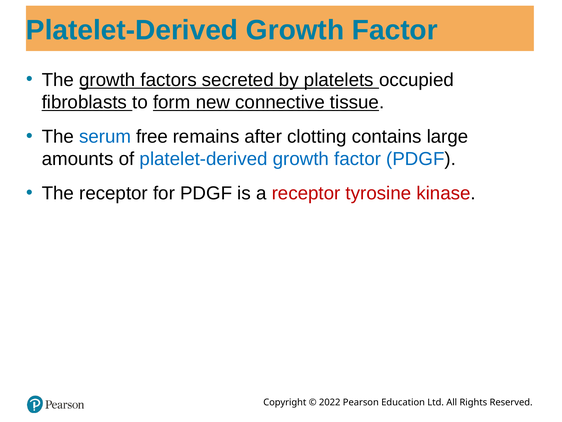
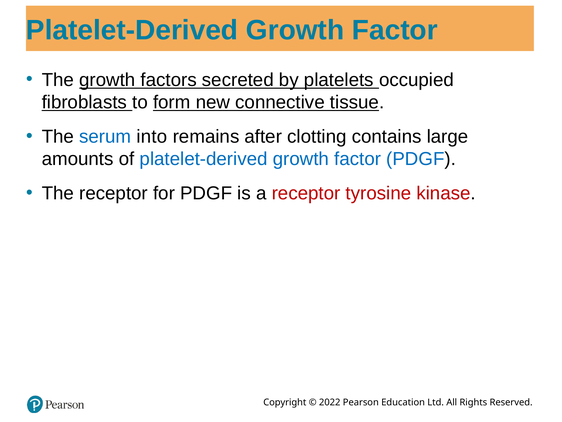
free: free -> into (152, 136)
